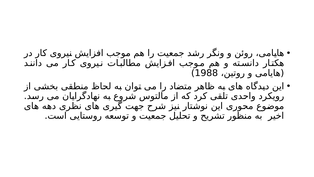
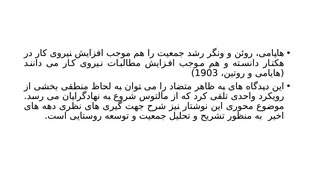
1988: 1988 -> 1903 (206, 73)
